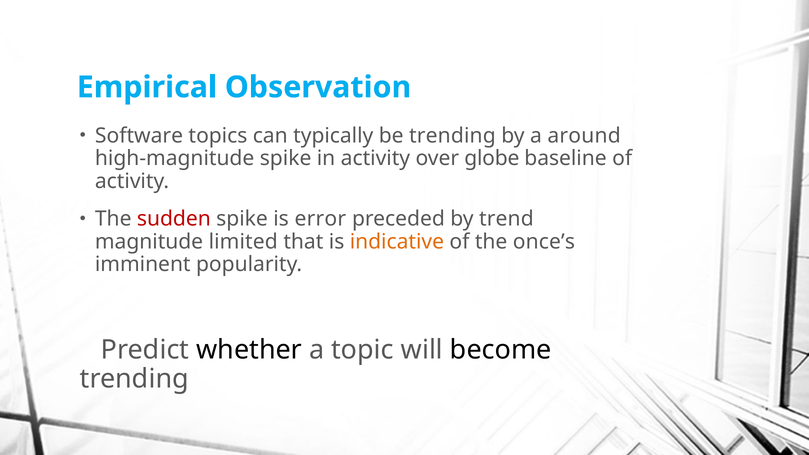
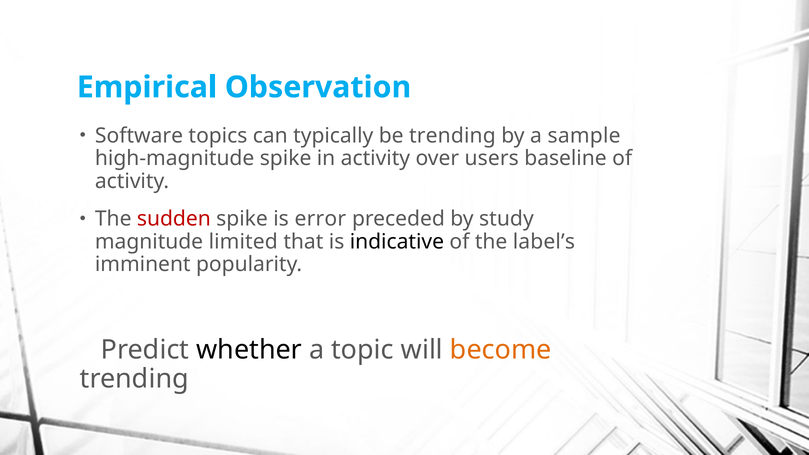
around: around -> sample (584, 136)
globe: globe -> users (492, 158)
trend: trend -> study (506, 219)
indicative colour: orange -> black (397, 242)
once’s: once’s -> label’s (544, 242)
become colour: black -> orange (501, 350)
